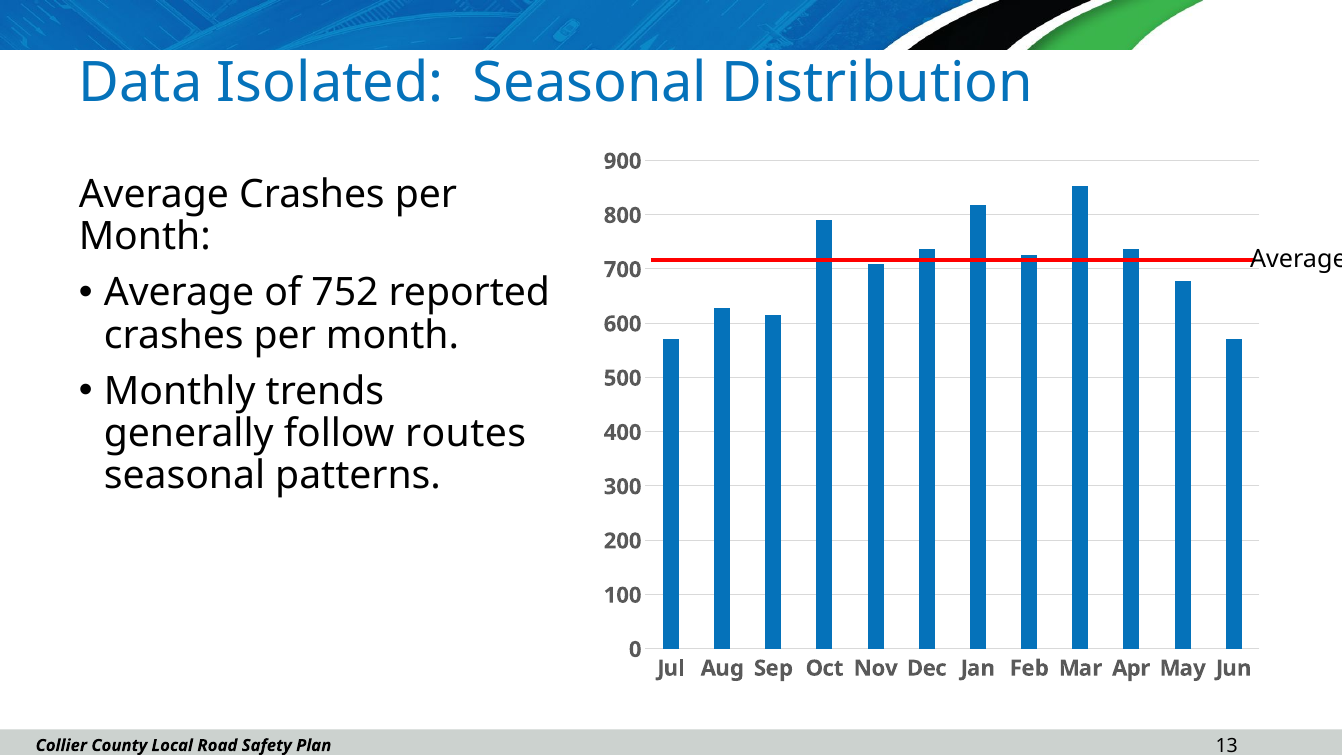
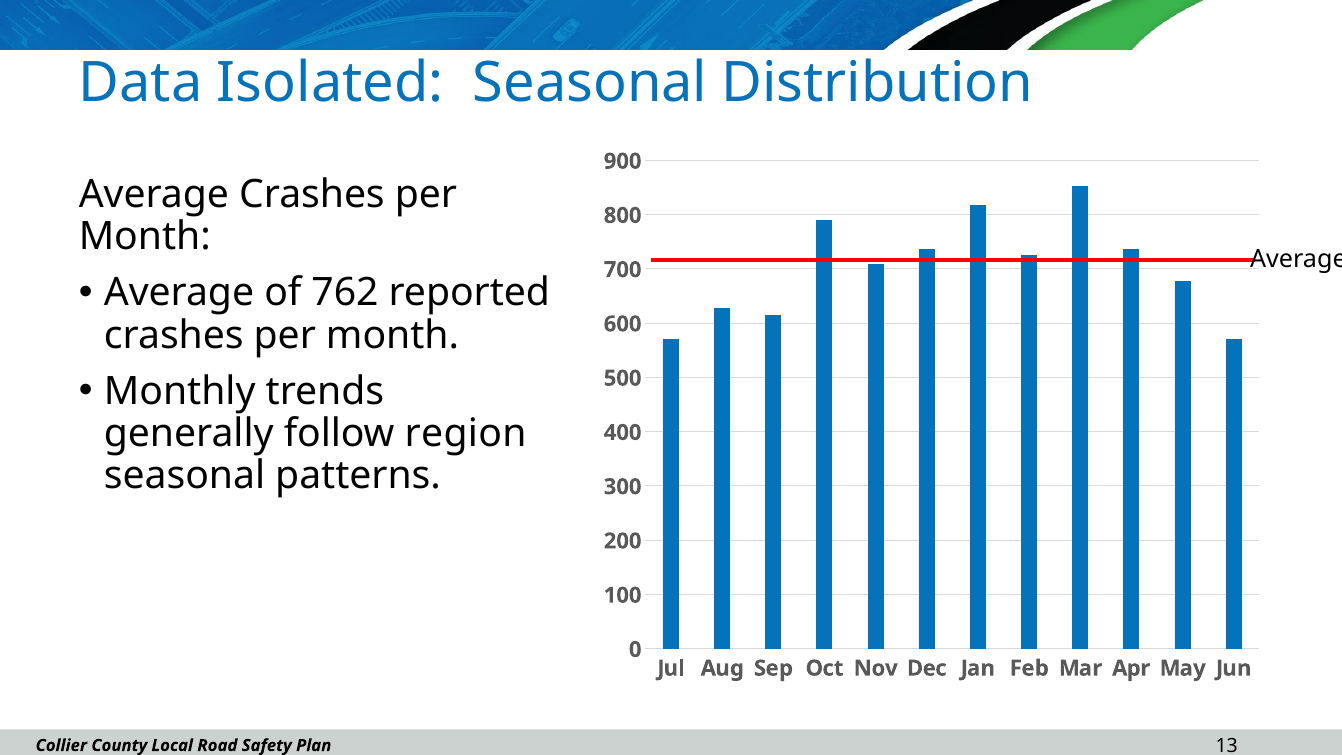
752: 752 -> 762 (345, 293)
routes: routes -> region (466, 434)
